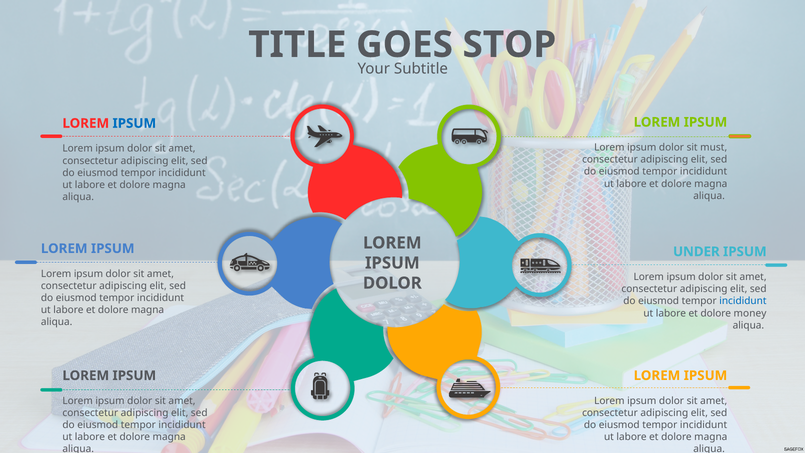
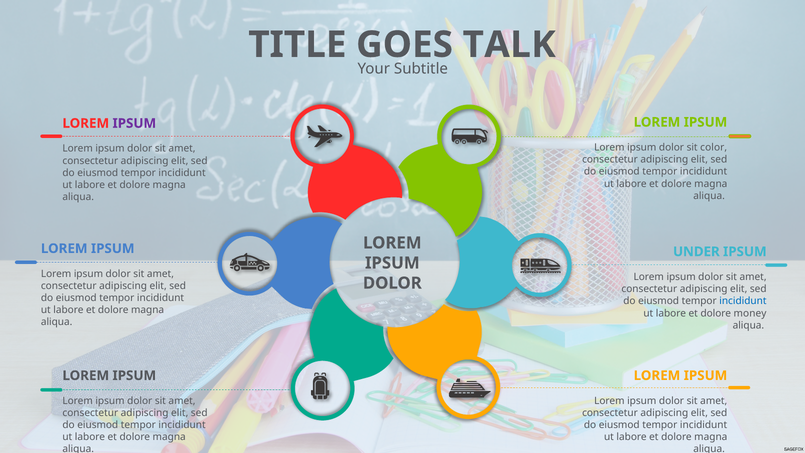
STOP: STOP -> TALK (509, 45)
IPSUM colour: blue -> purple (134, 123)
must: must -> color (714, 147)
